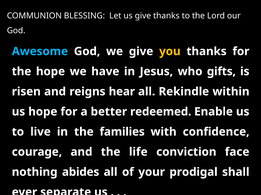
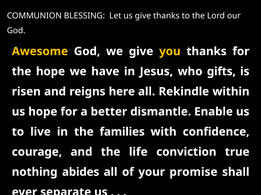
Awesome colour: light blue -> yellow (40, 52)
hear: hear -> here (122, 92)
redeemed: redeemed -> dismantle (161, 112)
face: face -> true (237, 152)
prodigal: prodigal -> promise (193, 173)
